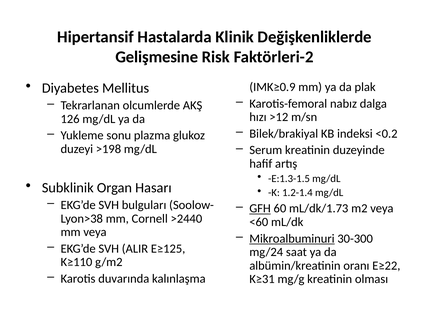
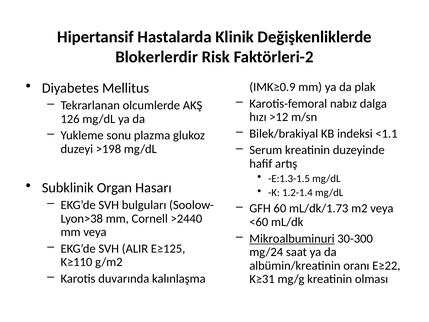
Gelişmesine: Gelişmesine -> Blokerlerdir (157, 57)
<0.2: <0.2 -> <1.1 (387, 133)
GFH underline: present -> none (260, 208)
